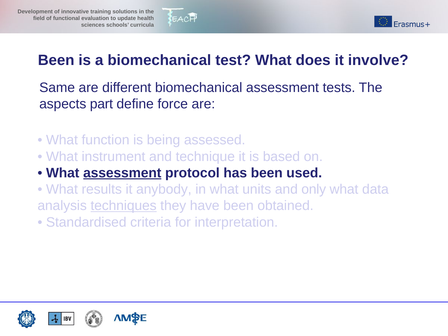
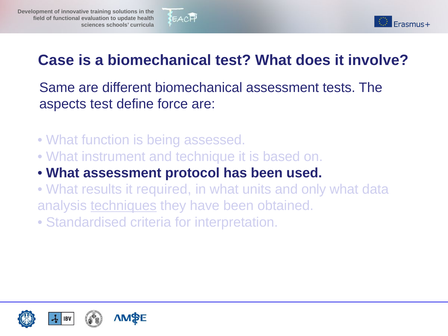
Been: Been -> Case (56, 60)
aspects part: part -> test (101, 104)
assessment underline: present -> none (122, 173)
anybody: anybody -> required (164, 189)
